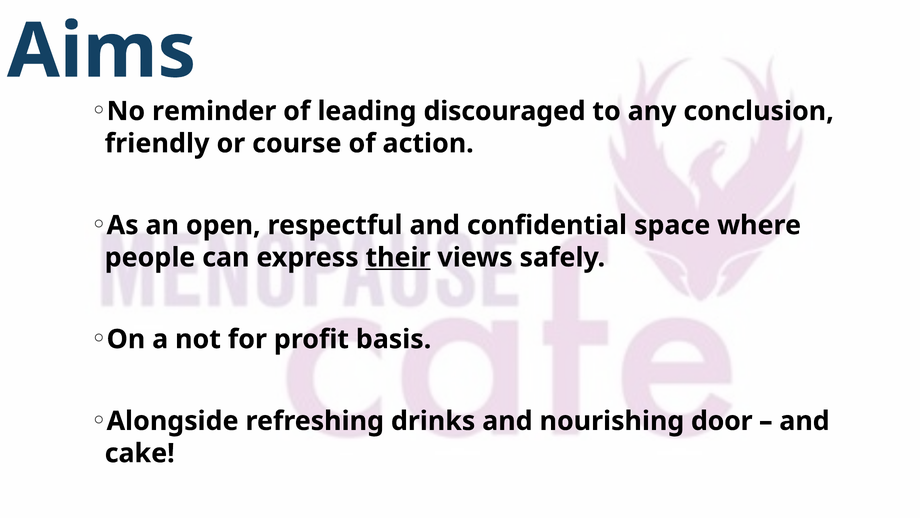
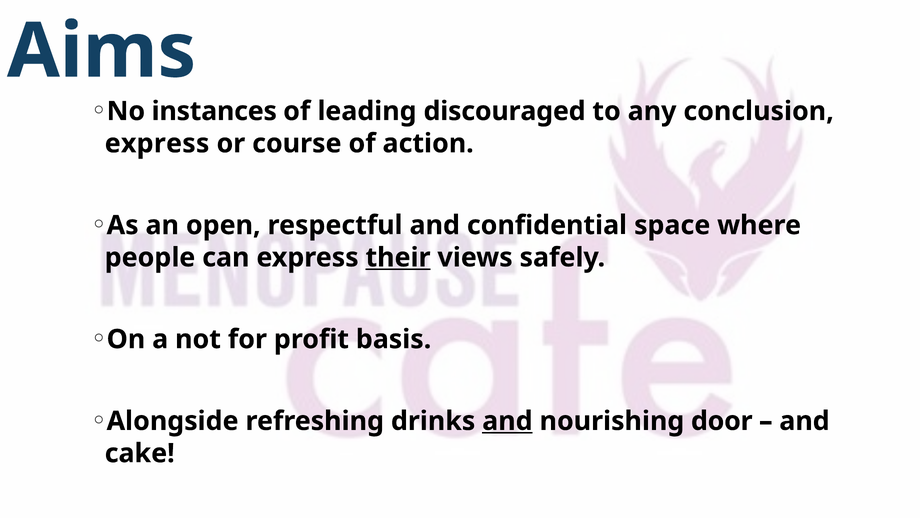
reminder: reminder -> instances (214, 111)
friendly: friendly -> express (157, 143)
and underline: none -> present (507, 421)
